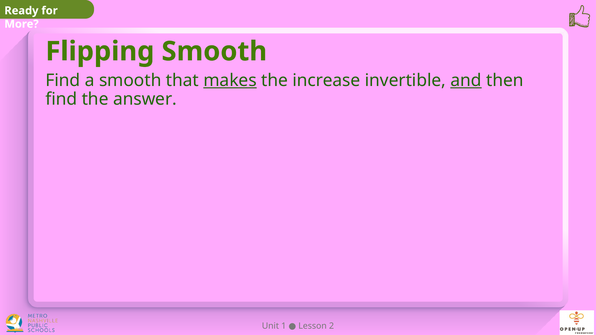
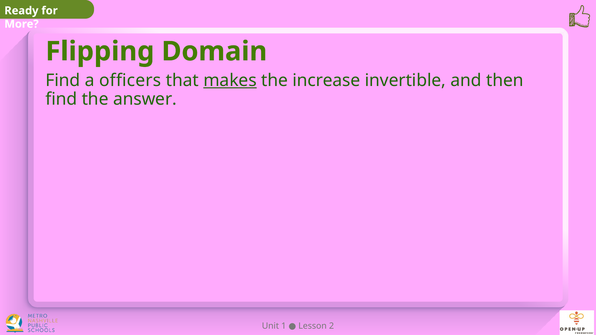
Flipping Smooth: Smooth -> Domain (214, 51)
a smooth: smooth -> officers (130, 80)
and underline: present -> none (466, 80)
